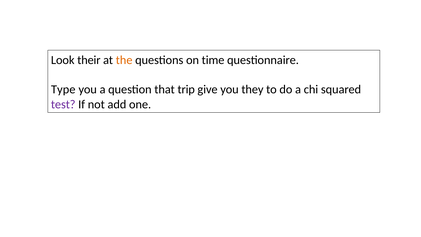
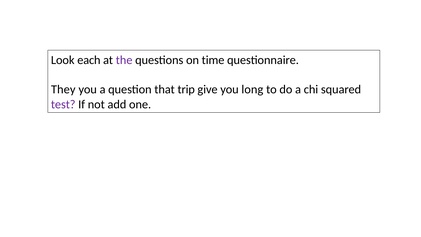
their: their -> each (89, 60)
the colour: orange -> purple (124, 60)
Type: Type -> They (63, 89)
they: they -> long (252, 89)
